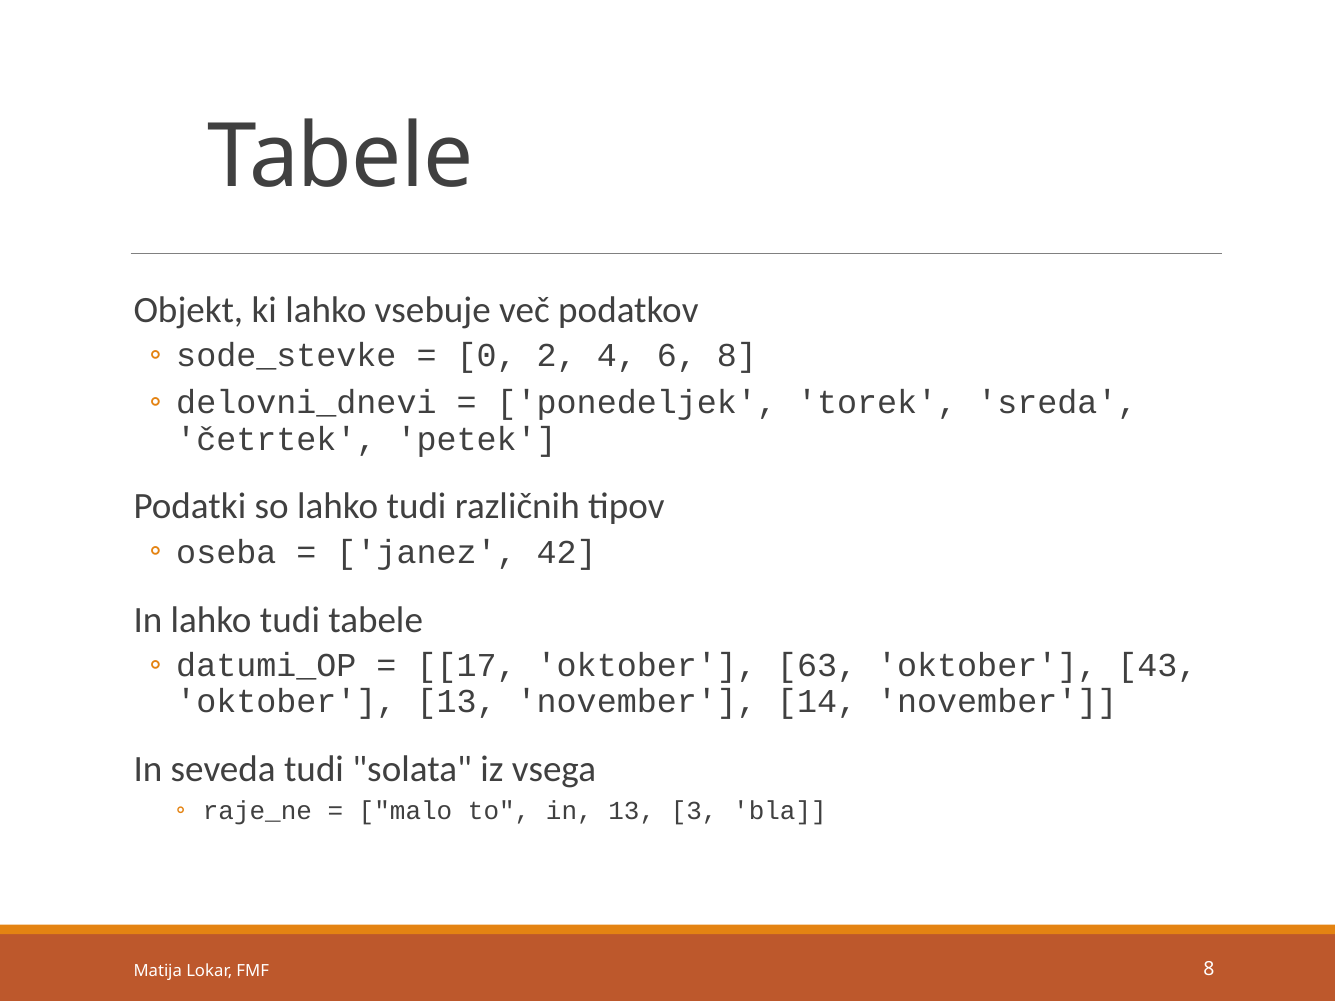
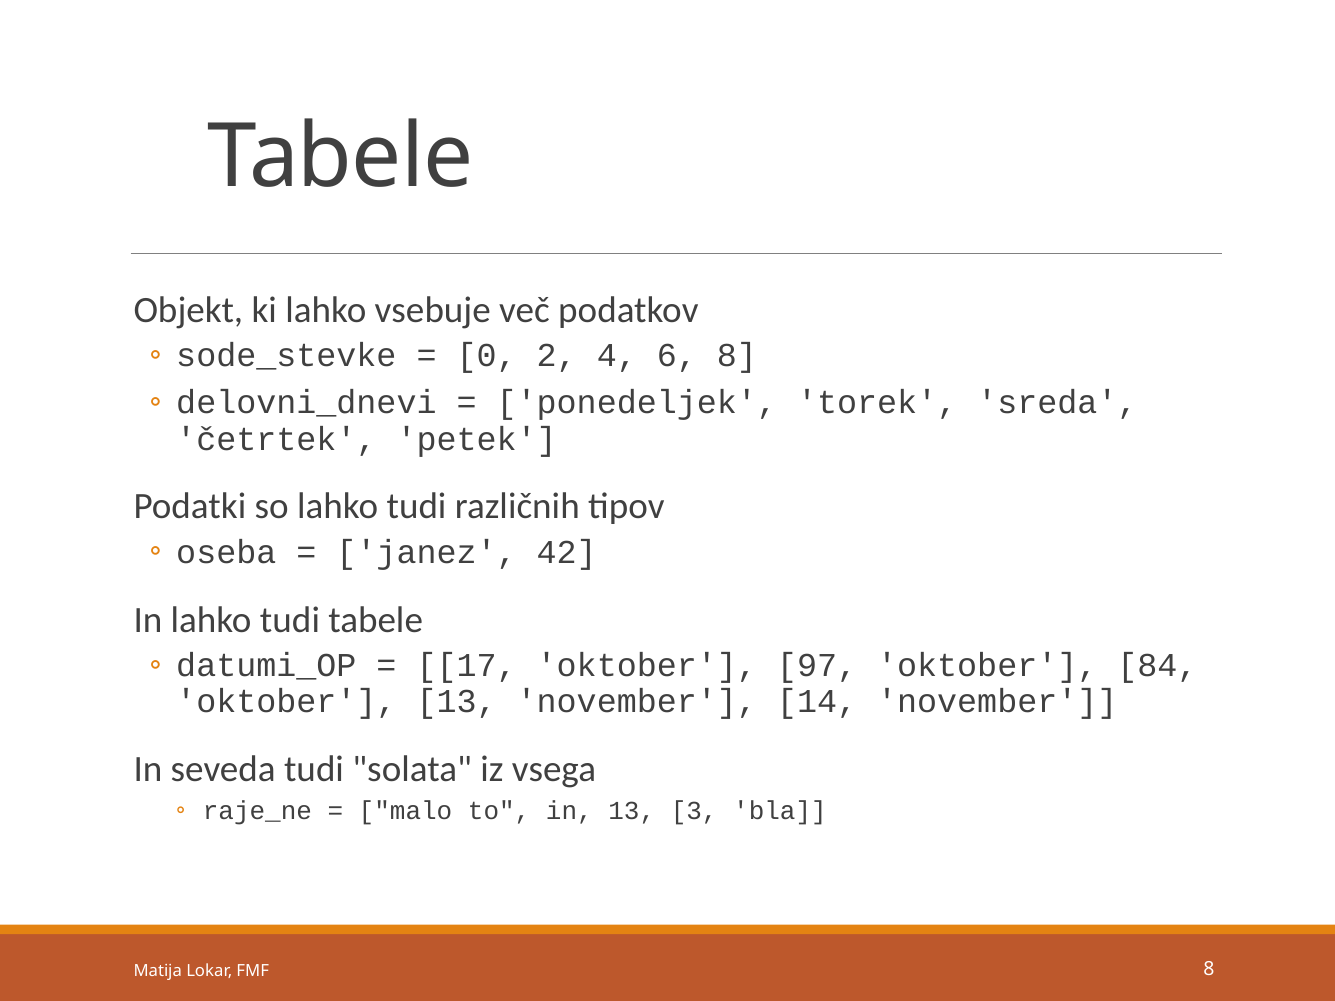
63: 63 -> 97 (817, 666)
43: 43 -> 84 (1157, 666)
